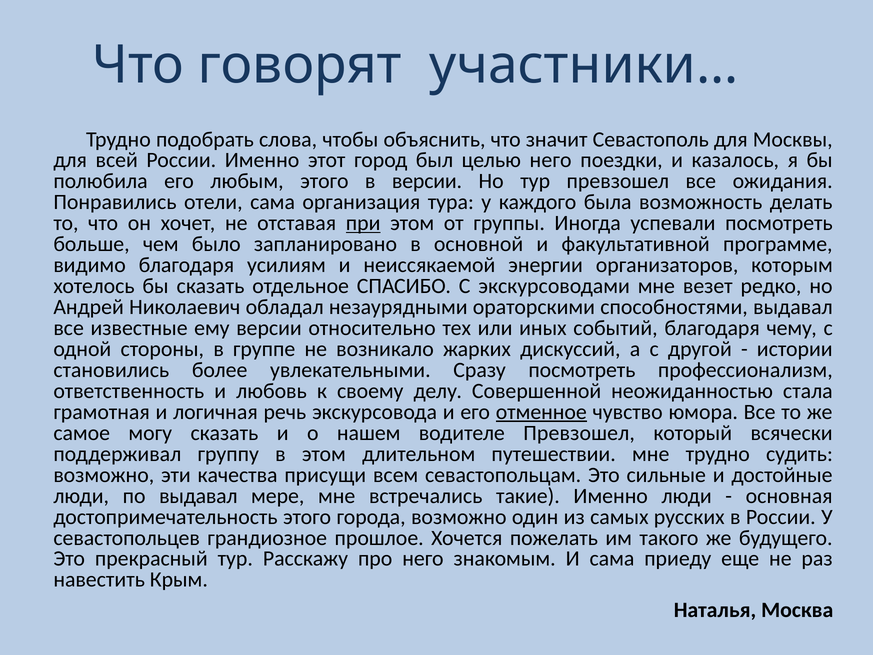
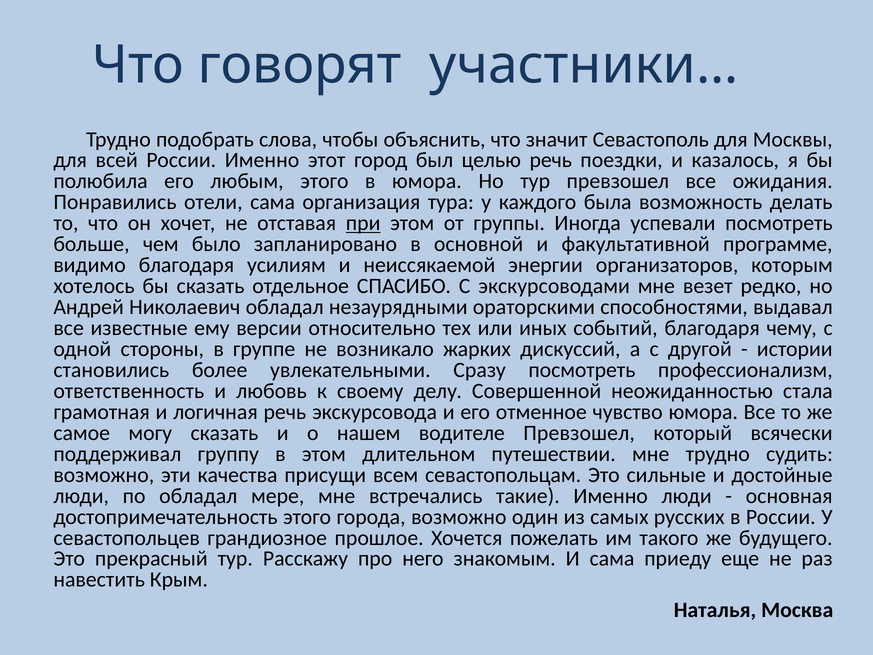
целью него: него -> речь (551, 160)
в версии: версии -> юмора (427, 181)
отменное underline: present -> none (541, 412)
по выдавал: выдавал -> обладал (198, 496)
